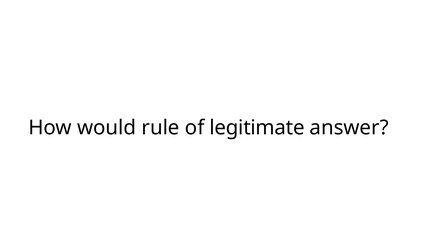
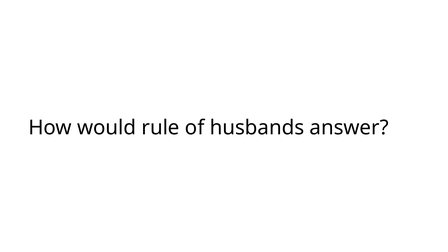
legitimate: legitimate -> husbands (257, 128)
